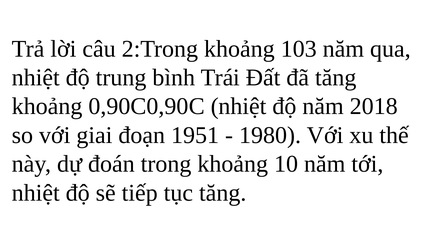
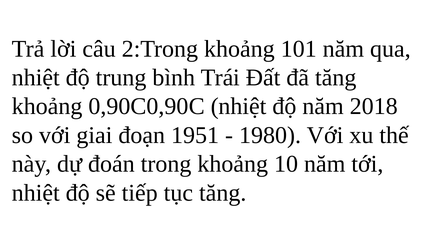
103: 103 -> 101 (299, 49)
